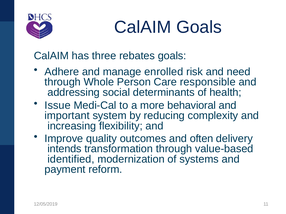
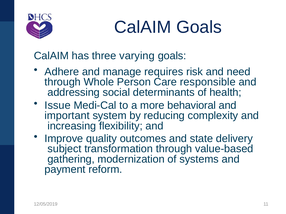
rebates: rebates -> varying (137, 56)
enrolled: enrolled -> requires (164, 72)
often: often -> state (201, 139)
intends: intends -> subject (64, 149)
identified: identified -> gathering (71, 159)
